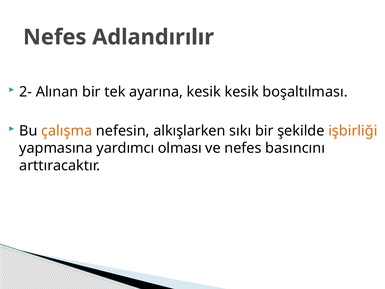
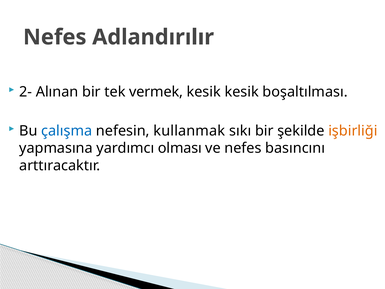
ayarına: ayarına -> vermek (156, 92)
çalışma colour: orange -> blue (67, 131)
alkışlarken: alkışlarken -> kullanmak (189, 131)
